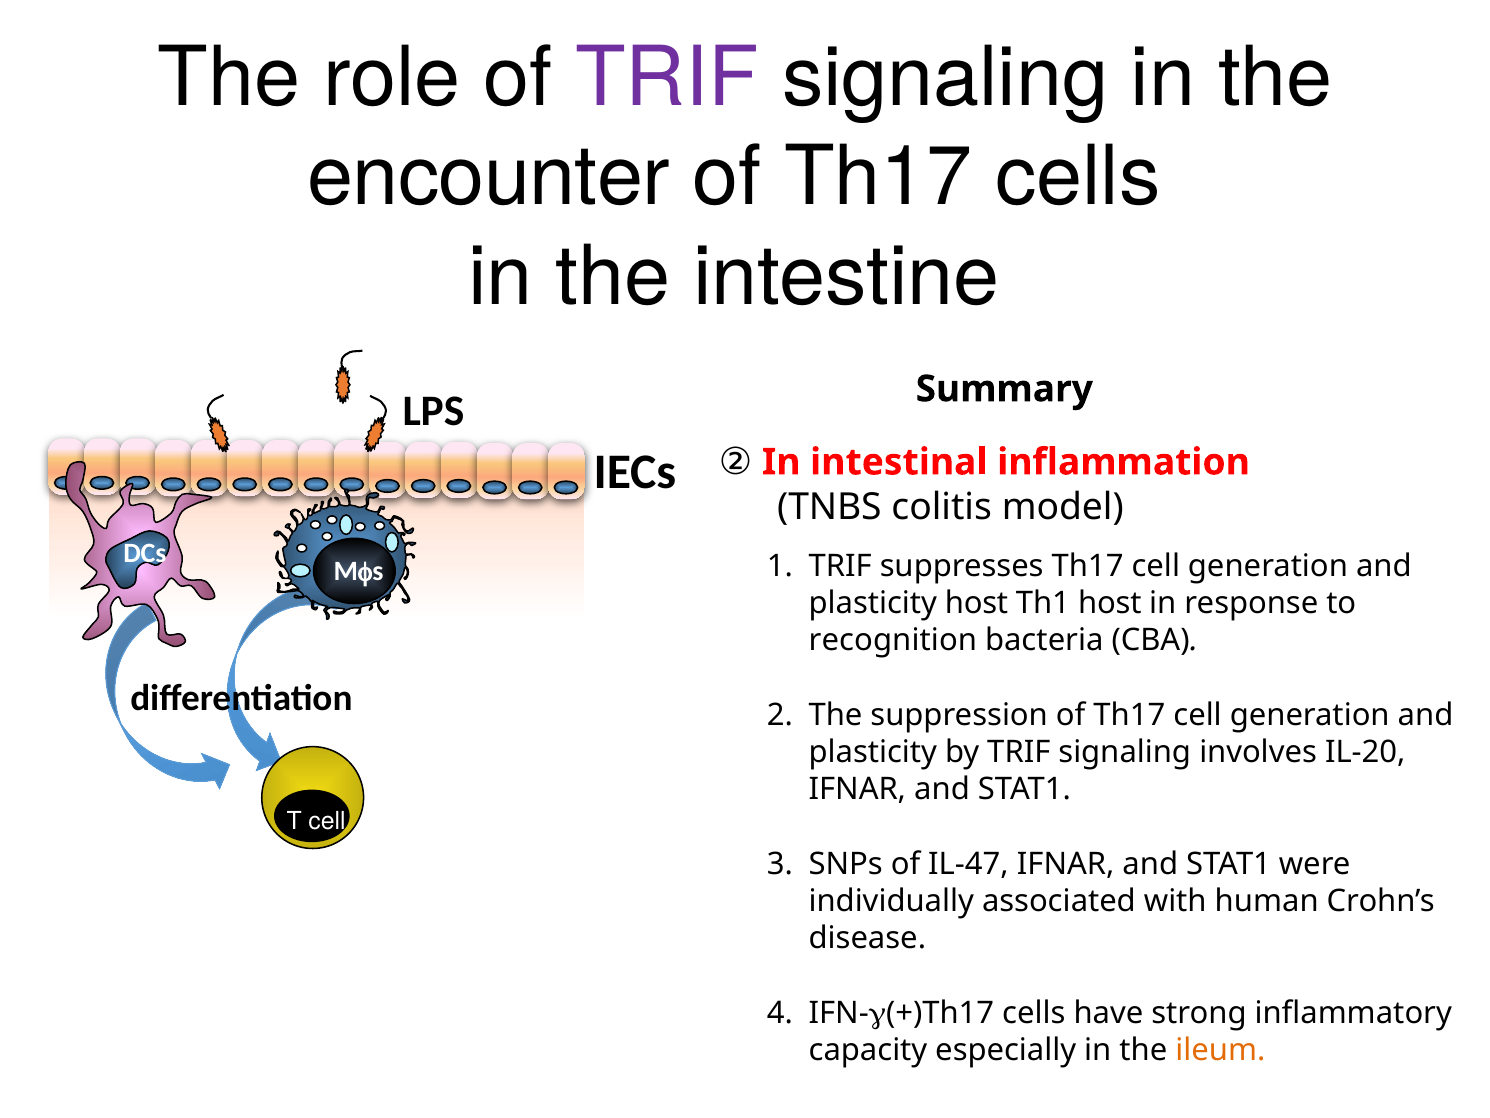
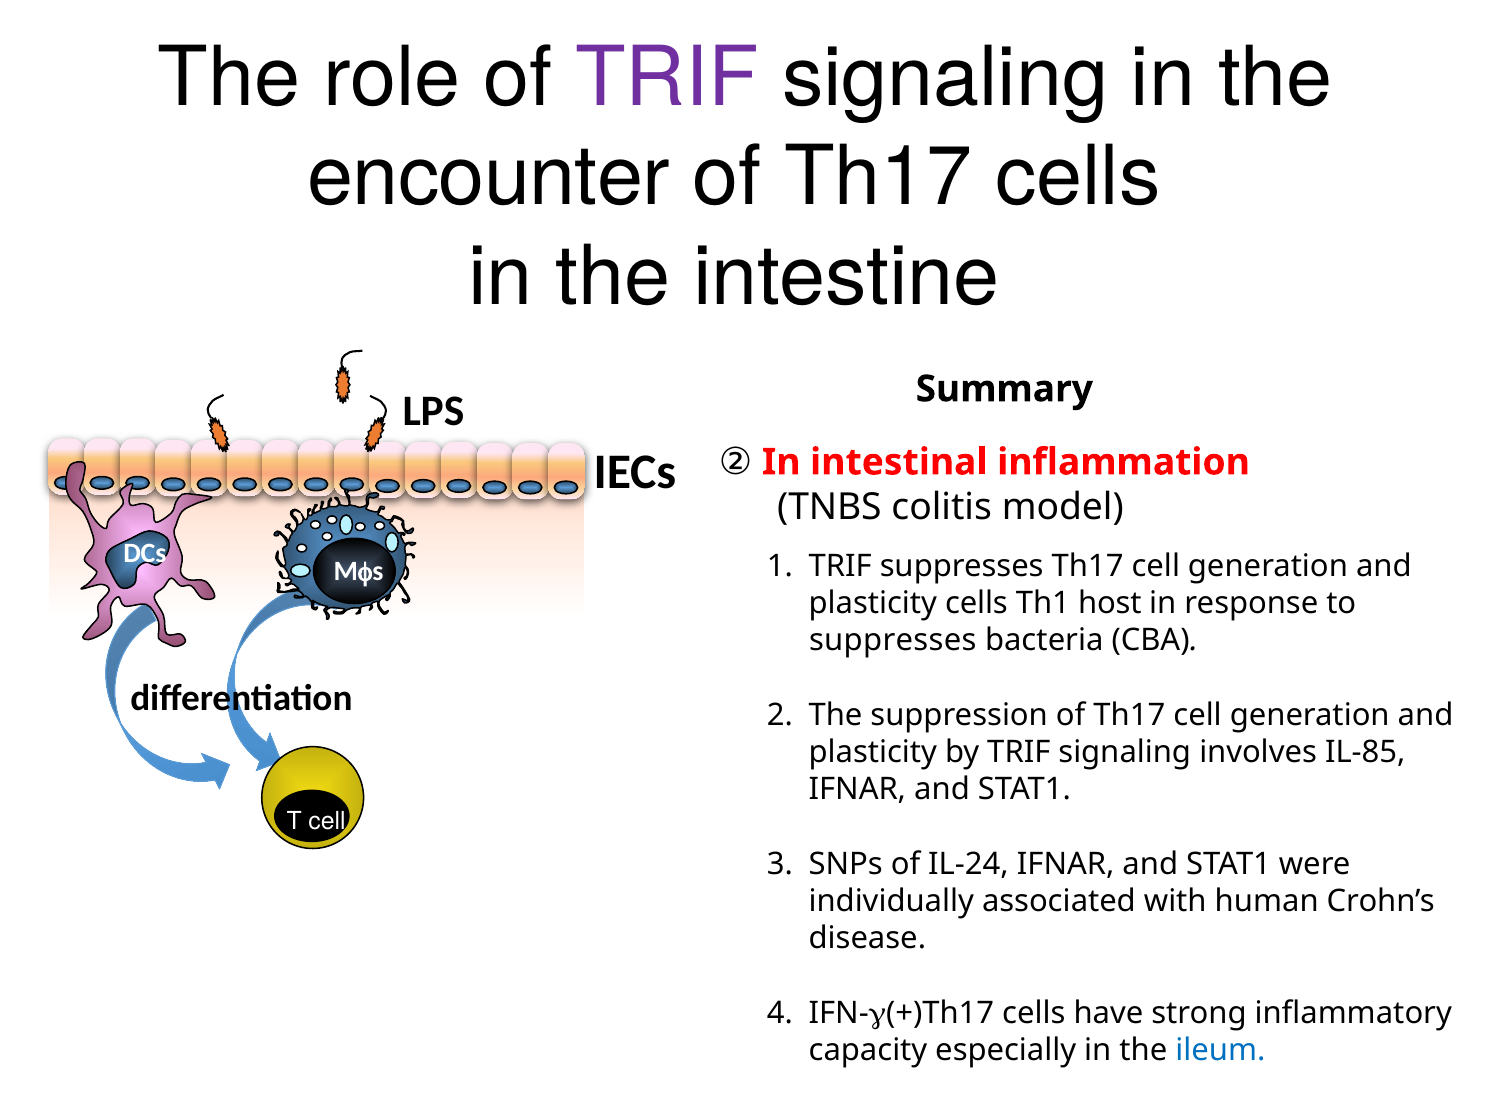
plasticity host: host -> cells (976, 603)
recognition: recognition -> suppresses (893, 640)
IL-20: IL-20 -> IL-85 (1365, 752)
IL-47: IL-47 -> IL-24 (968, 864)
ileum colour: orange -> blue (1220, 1050)
